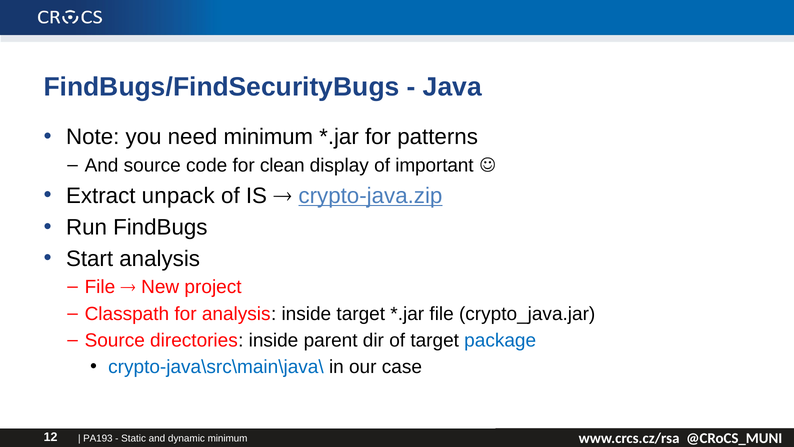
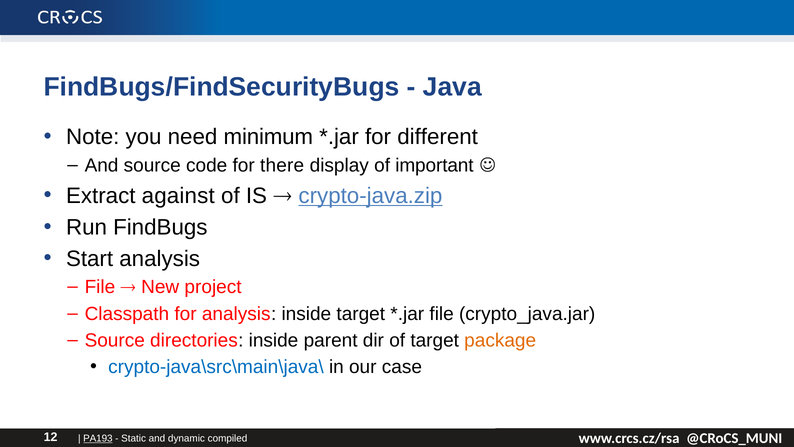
patterns: patterns -> different (438, 137)
clean: clean -> there (282, 165)
unpack: unpack -> against (178, 196)
package colour: blue -> orange (500, 340)
PA193 underline: none -> present (98, 438)
dynamic minimum: minimum -> compiled (227, 438)
